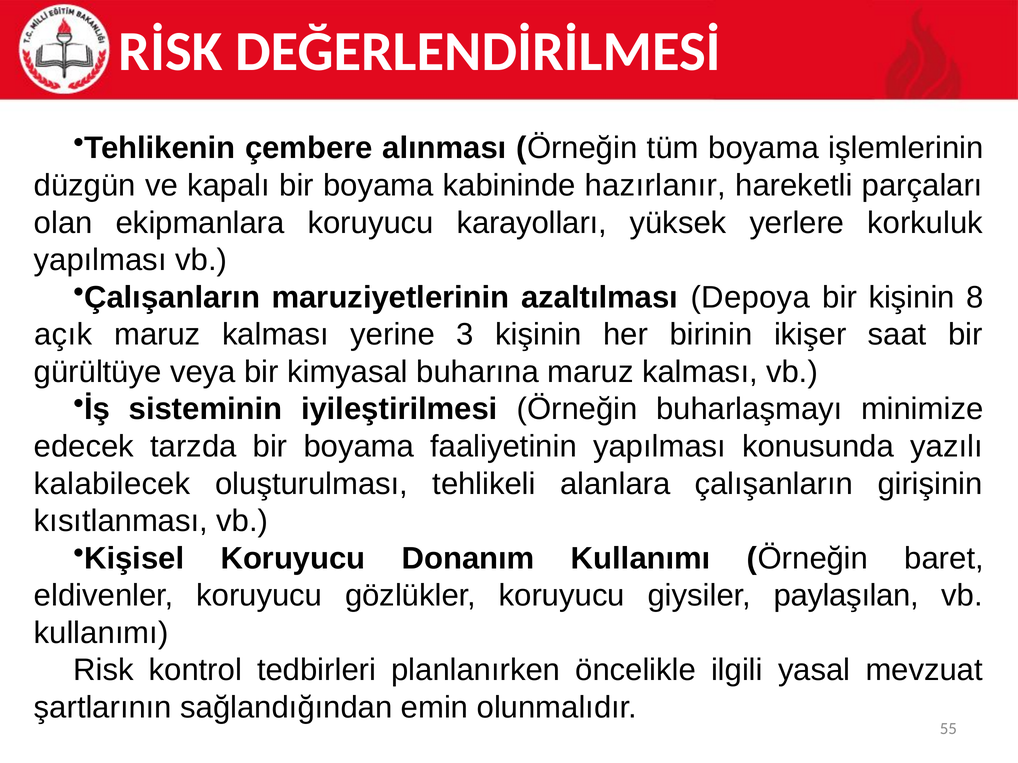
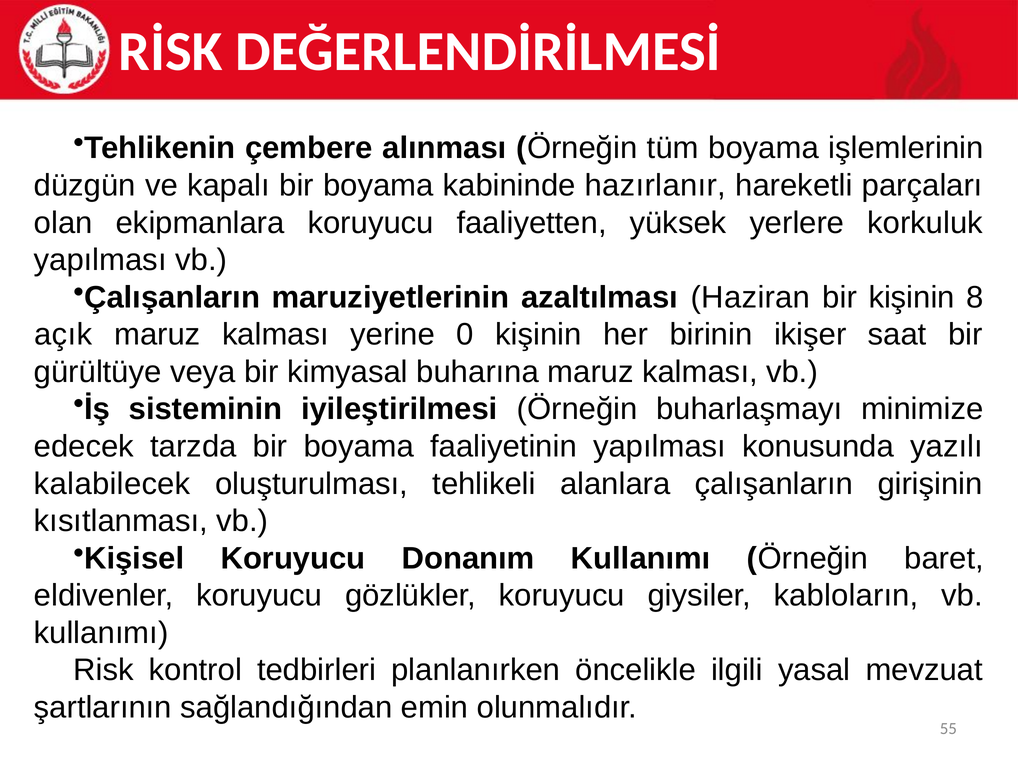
karayolları: karayolları -> faaliyetten (532, 223)
Depoya: Depoya -> Haziran (750, 298)
3: 3 -> 0 (465, 335)
paylaşılan: paylaşılan -> kabloların (846, 596)
